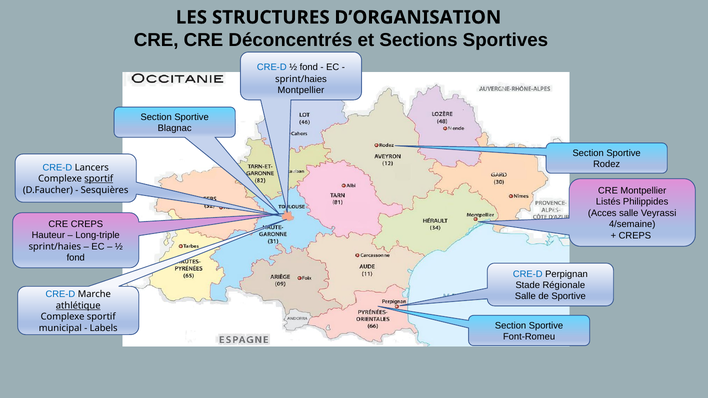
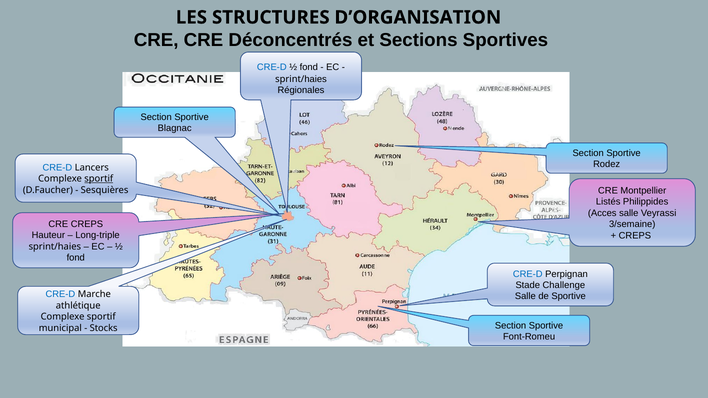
Montpellier: Montpellier -> Régionales (301, 90)
4/semaine: 4/semaine -> 3/semaine (632, 225)
Régionale: Régionale -> Challenge (564, 285)
athlétique underline: present -> none (78, 306)
Labels: Labels -> Stocks (104, 328)
